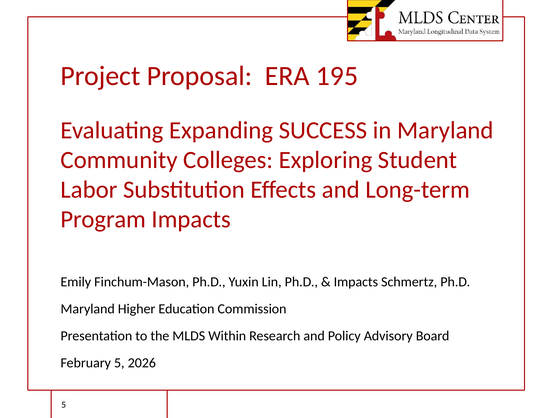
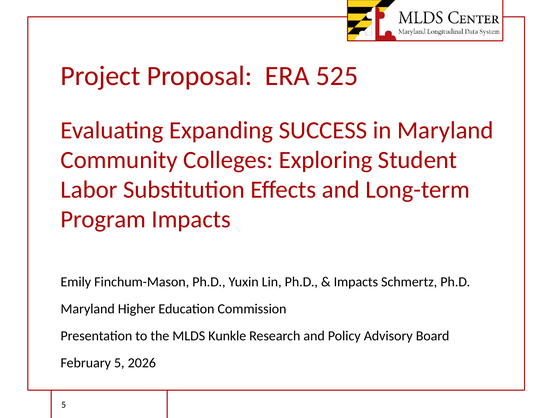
195: 195 -> 525 (337, 76)
Within: Within -> Kunkle (227, 336)
